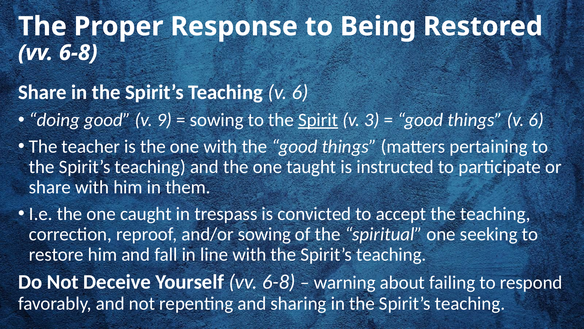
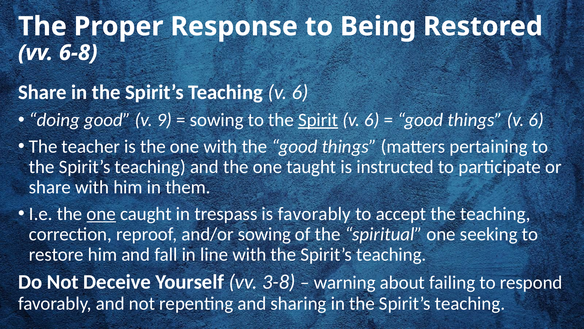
3: 3 -> 6 (372, 120)
one underline: none -> present (101, 213)
is convicted: convicted -> favorably (314, 213)
Yourself vv 6-8: 6-8 -> 3-8 (279, 282)
